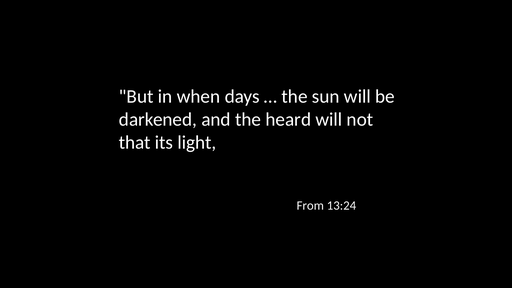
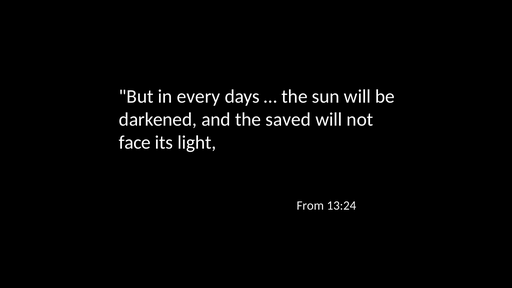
when: when -> every (198, 96)
heard: heard -> saved (288, 119)
that: that -> face (135, 142)
